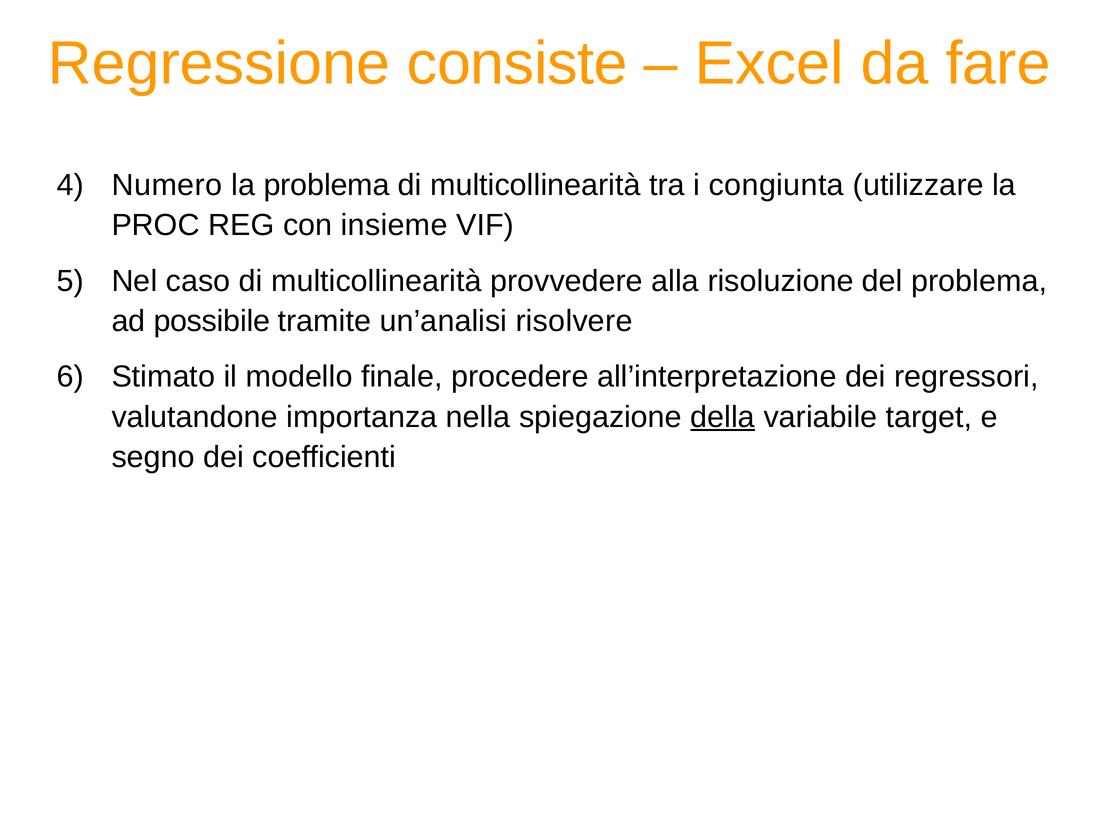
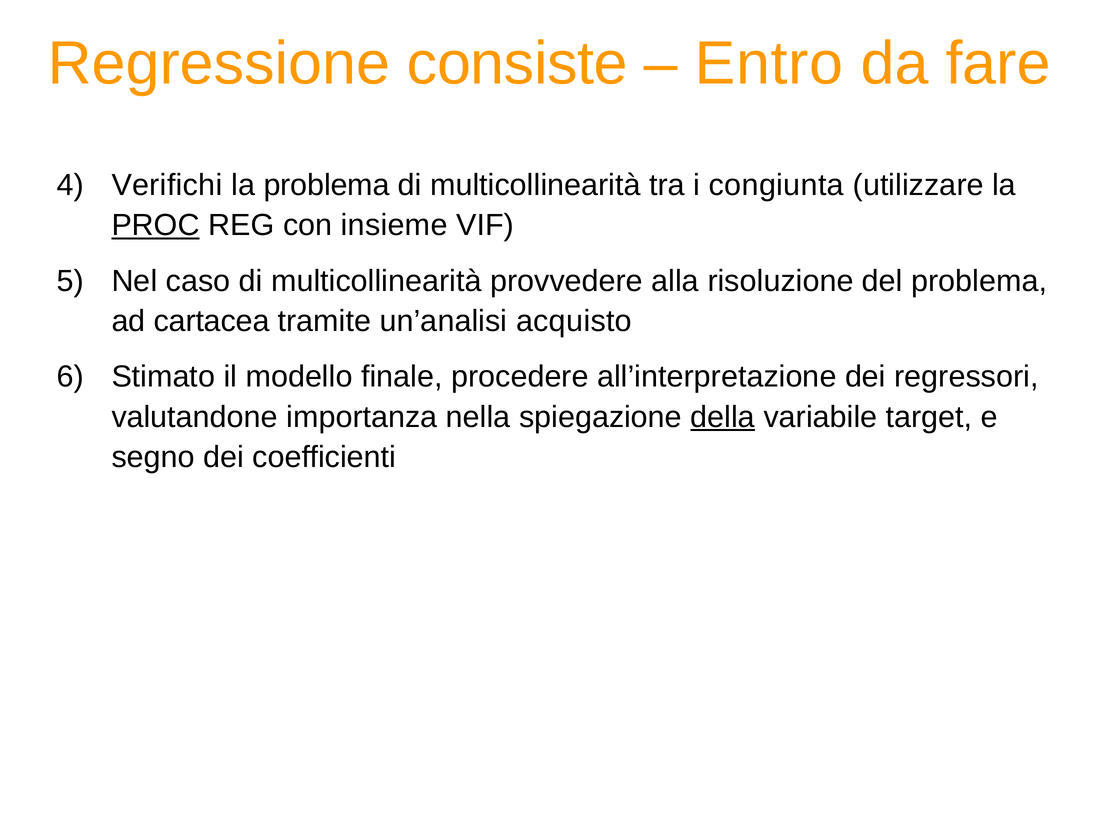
Excel: Excel -> Entro (769, 64)
Numero: Numero -> Verifichi (167, 185)
PROC underline: none -> present (156, 225)
possibile: possibile -> cartacea (212, 321)
risolvere: risolvere -> acquisto (574, 321)
